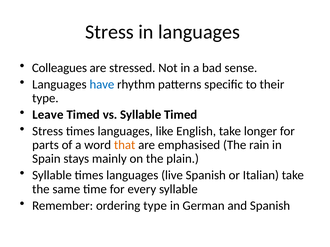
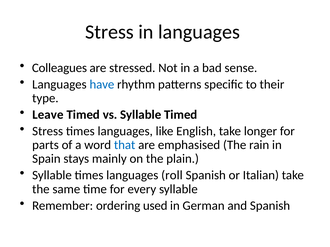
that colour: orange -> blue (125, 145)
live: live -> roll (172, 176)
ordering type: type -> used (155, 206)
